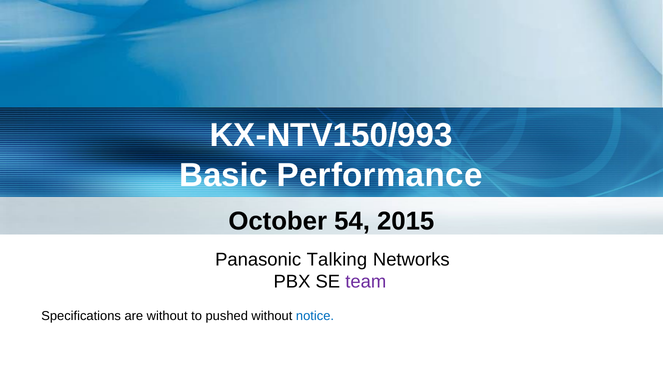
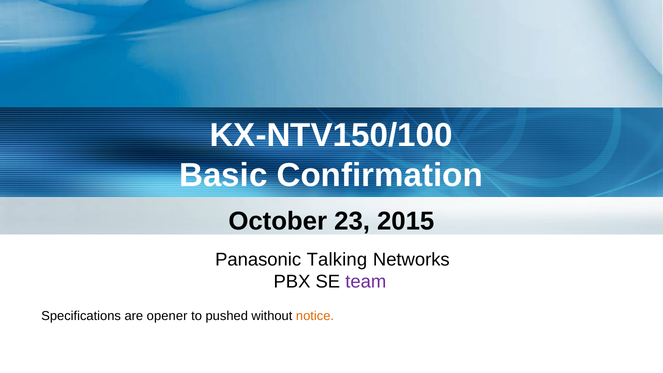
KX-NTV150/993: KX-NTV150/993 -> KX-NTV150/100 (331, 135)
Performance: Performance -> Confirmation (380, 175)
54: 54 -> 23 (352, 221)
are without: without -> opener (167, 316)
notice colour: blue -> orange (315, 316)
